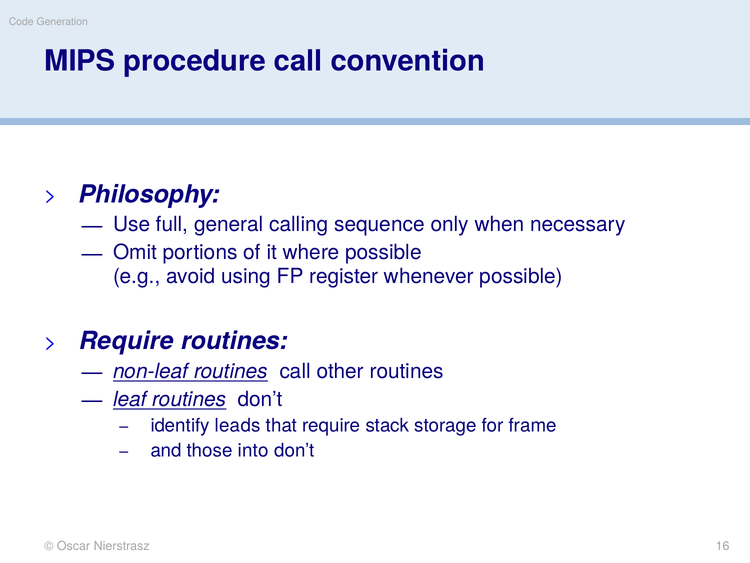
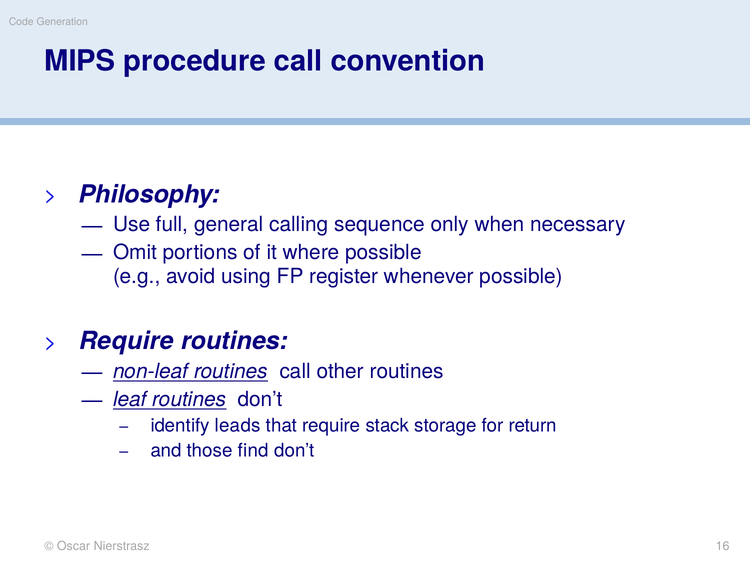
frame: frame -> return (533, 425)
into: into -> find (253, 450)
